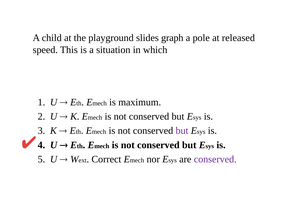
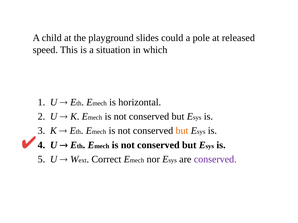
graph: graph -> could (172, 38)
maximum: maximum -> horizontal (140, 102)
but colour: purple -> orange (182, 131)
